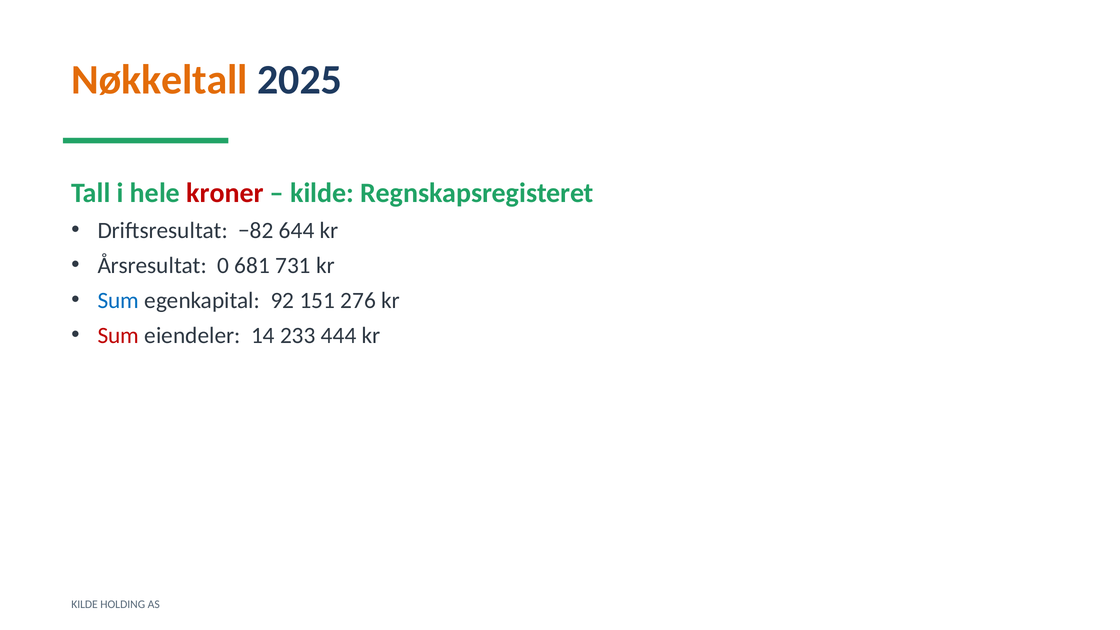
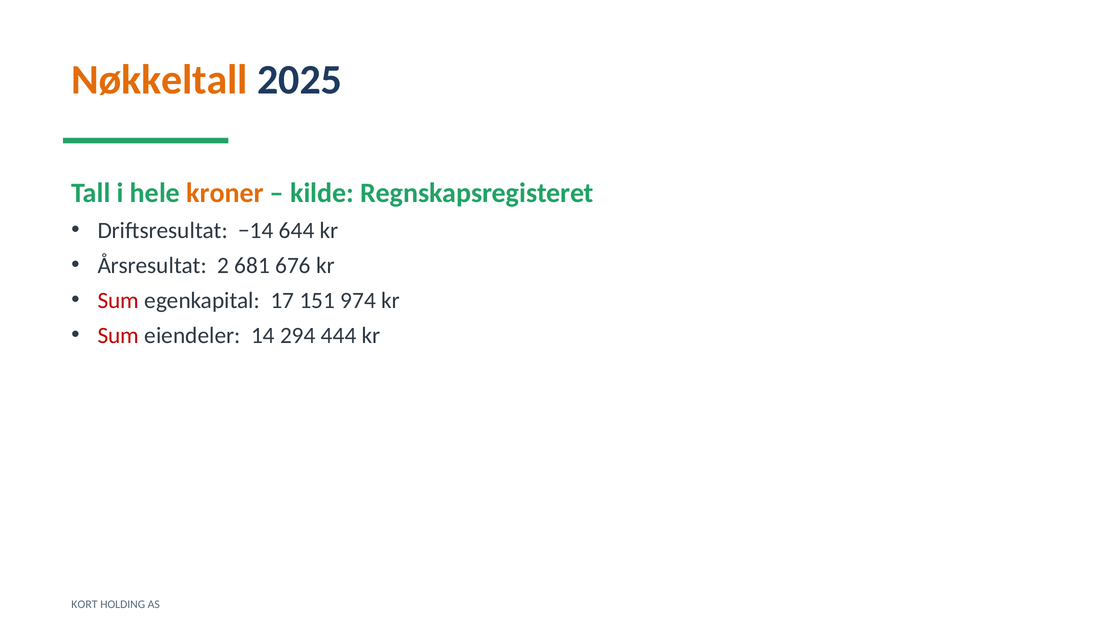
kroner colour: red -> orange (225, 193)
−82: −82 -> −14 (256, 230)
0: 0 -> 2 (223, 265)
731: 731 -> 676 (293, 265)
Sum colour: blue -> red (118, 300)
92: 92 -> 17 (282, 300)
276: 276 -> 974 (358, 300)
233: 233 -> 294 (298, 335)
KILDE: KILDE -> KORT (84, 604)
